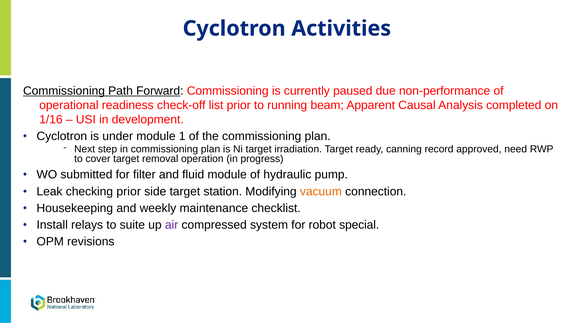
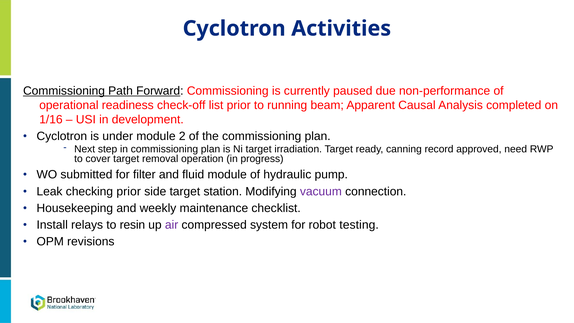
1: 1 -> 2 (182, 136)
vacuum colour: orange -> purple (321, 191)
suite: suite -> resin (132, 225)
special: special -> testing (359, 225)
